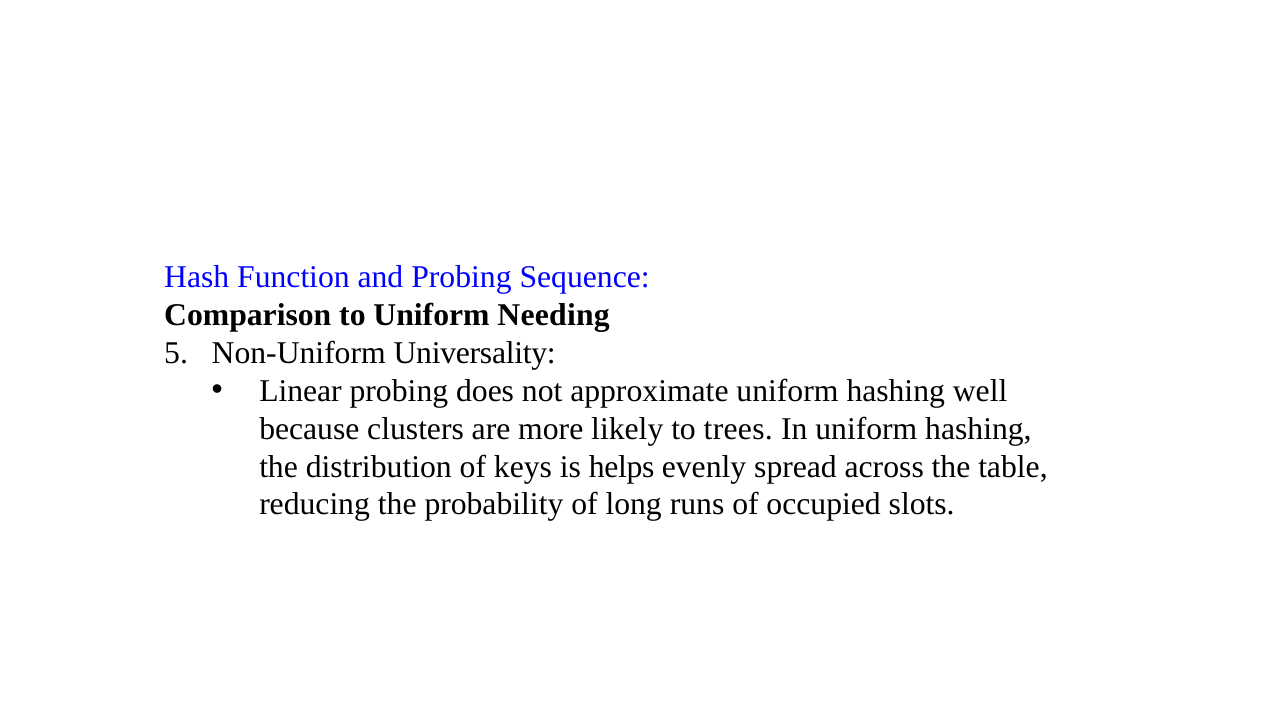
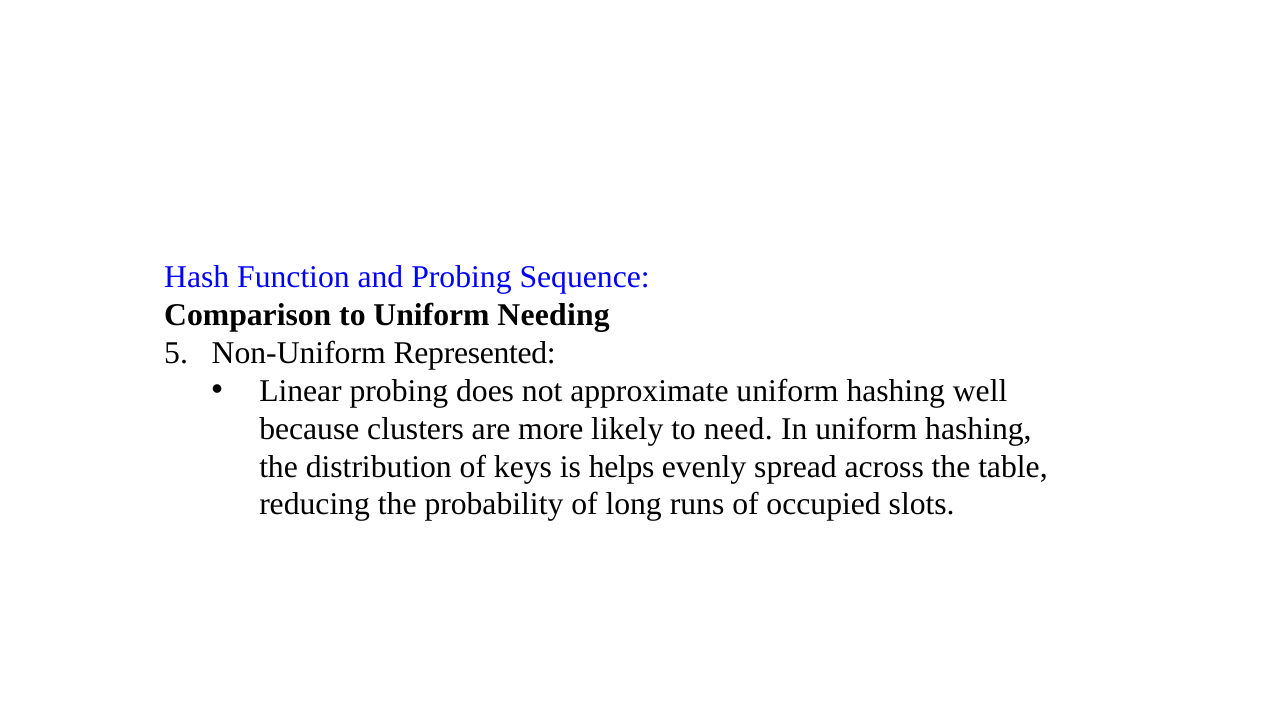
Universality: Universality -> Represented (475, 353)
trees: trees -> need (738, 429)
